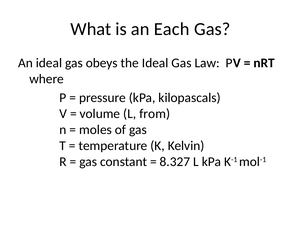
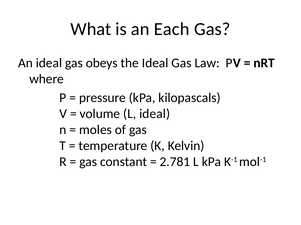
L from: from -> ideal (155, 114)
8.327: 8.327 -> 2.781 (175, 162)
